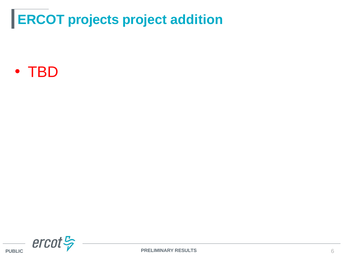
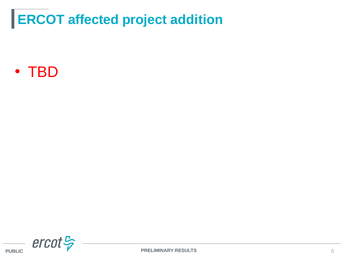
projects: projects -> affected (93, 20)
